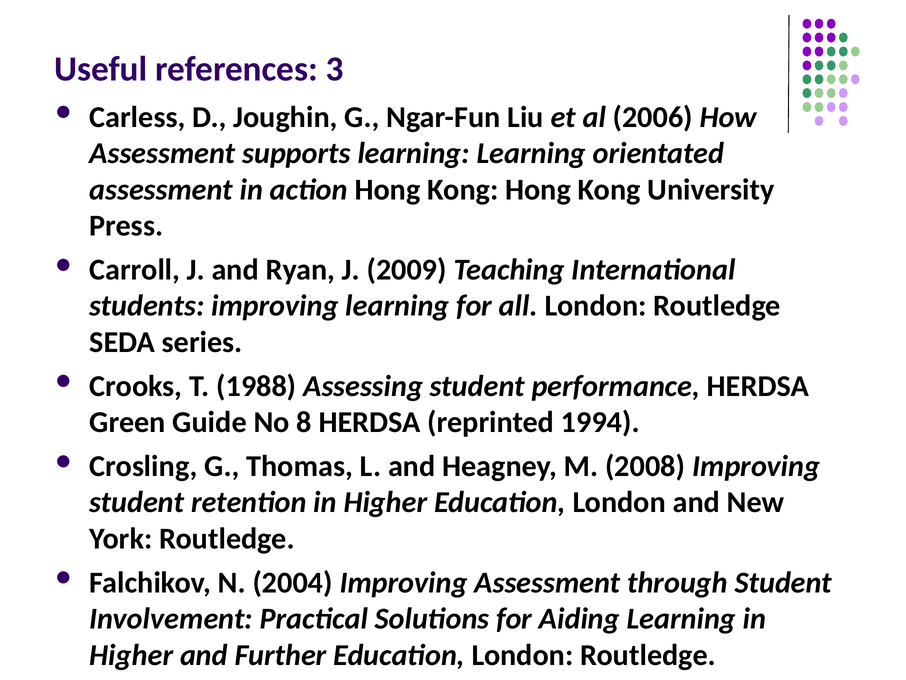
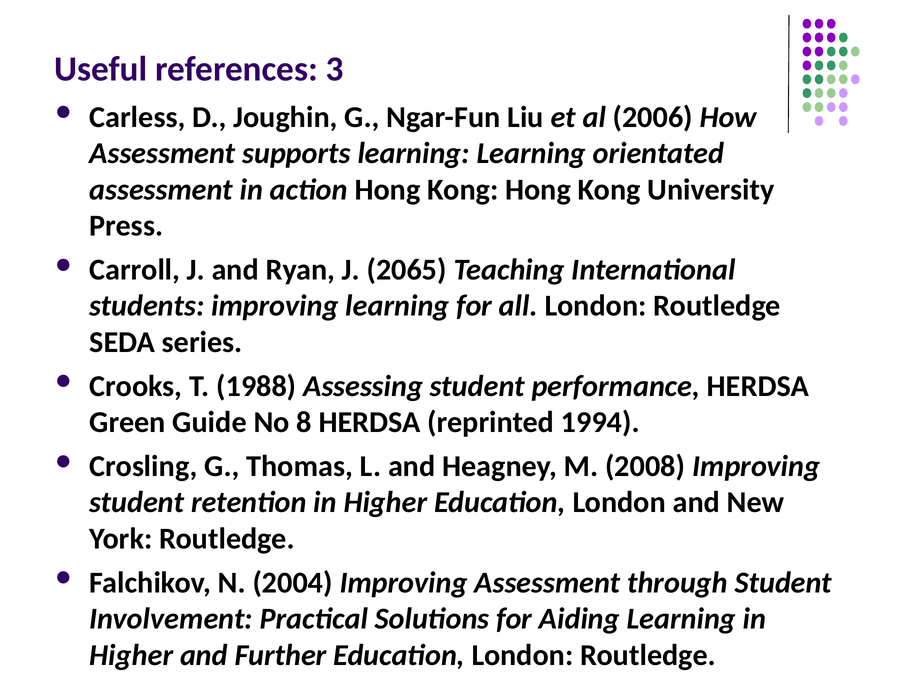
2009: 2009 -> 2065 (407, 269)
